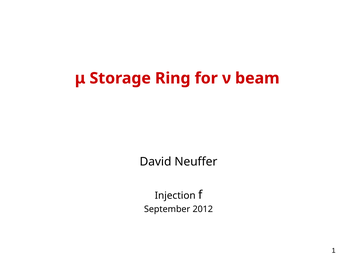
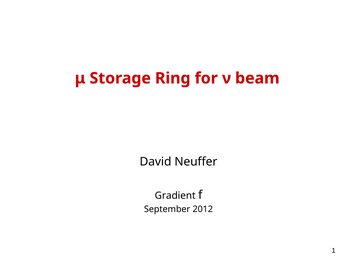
Injection: Injection -> Gradient (175, 195)
